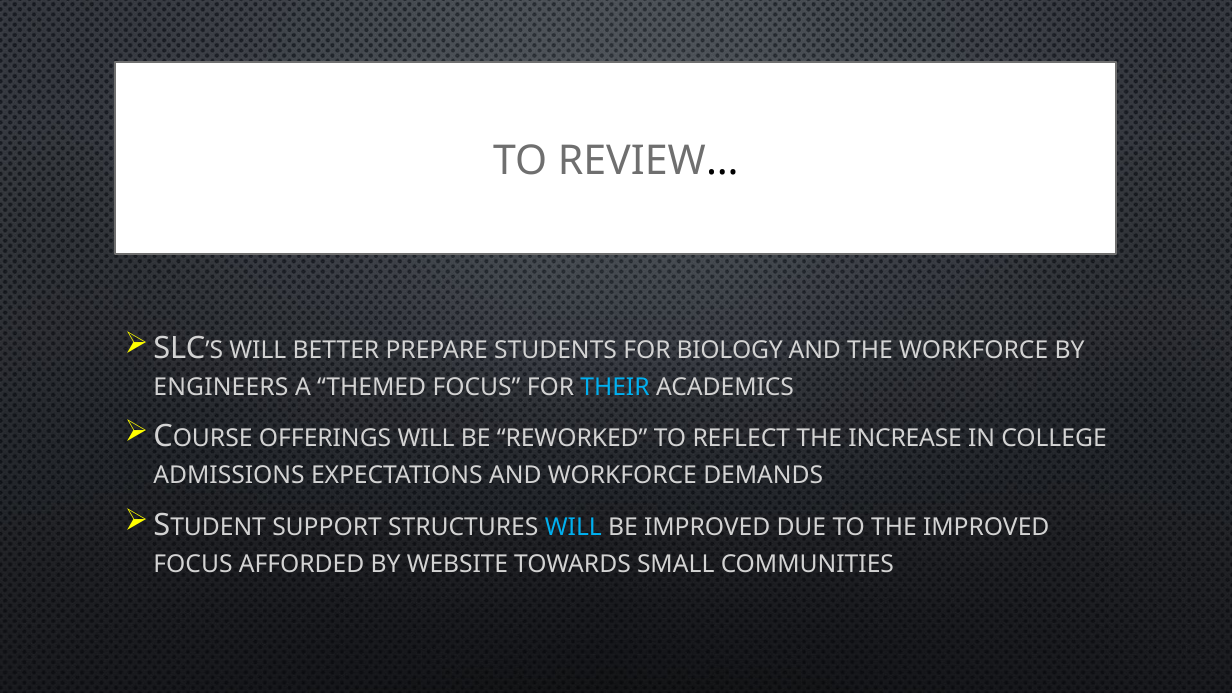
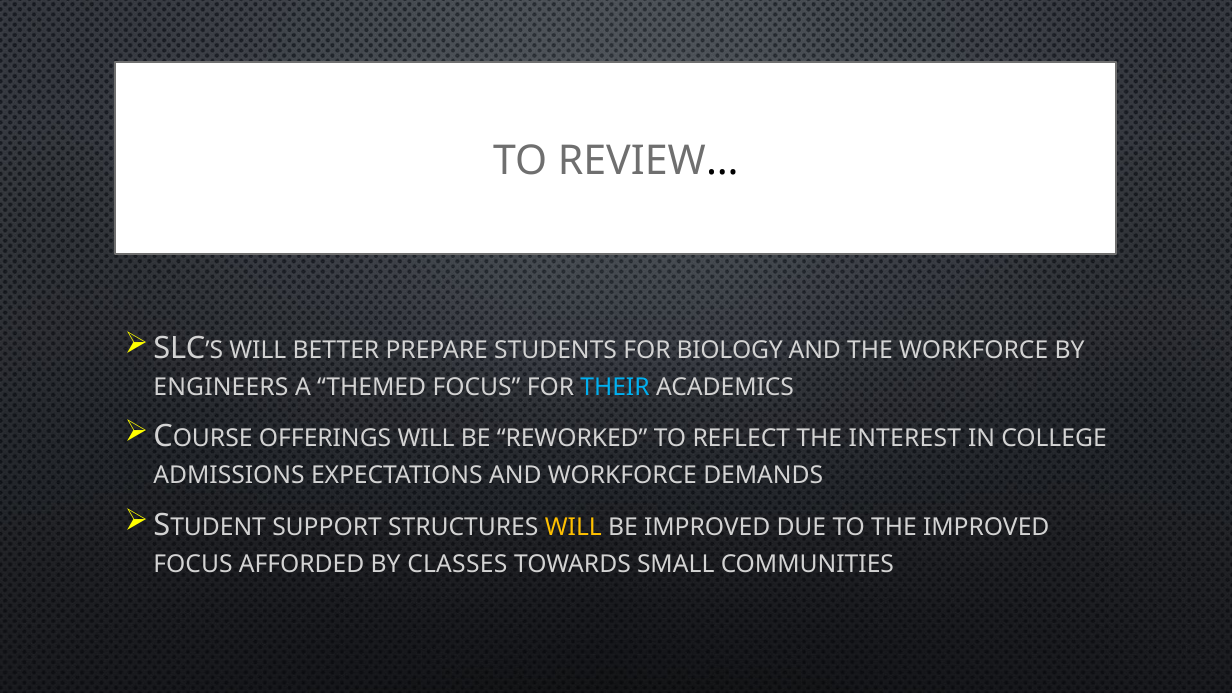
INCREASE: INCREASE -> INTEREST (905, 439)
WILL colour: light blue -> yellow (573, 527)
WEBSITE: WEBSITE -> CLASSES (457, 564)
